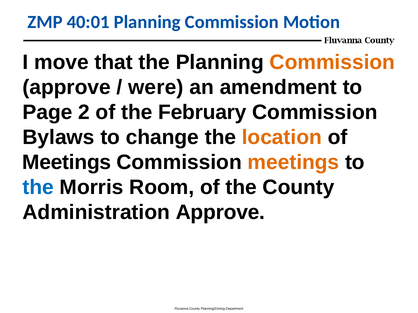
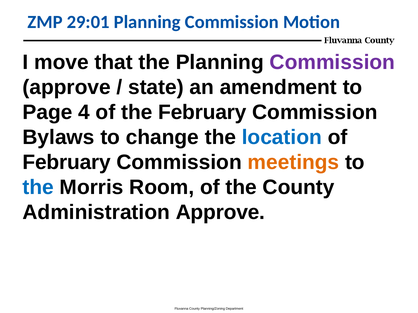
40:01: 40:01 -> 29:01 (88, 22)
Commission colour: orange -> purple (332, 62)
were: were -> state (156, 87)
2: 2 -> 4 (84, 112)
location colour: orange -> blue (282, 137)
Meetings: Meetings -> February (67, 163)
